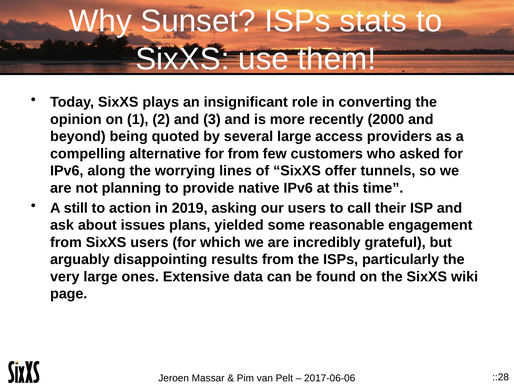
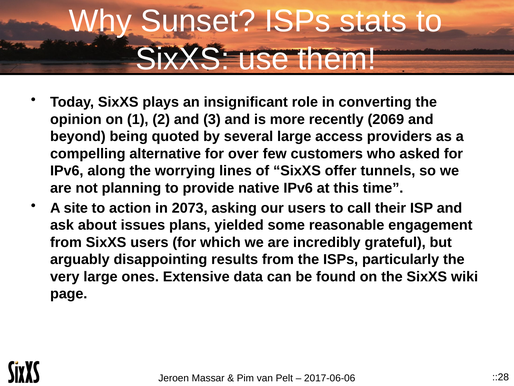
2000: 2000 -> 2069 (386, 119)
for from: from -> over (243, 154)
still: still -> site (76, 208)
2019: 2019 -> 2073 (190, 208)
